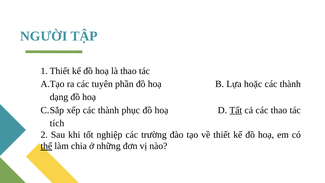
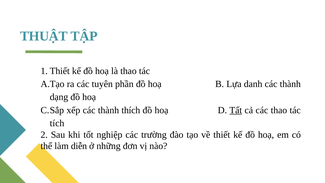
NGƯỜI: NGƯỜI -> THUẬT (44, 36)
hoặc: hoặc -> danh (253, 84)
phục: phục -> thích (131, 110)
thể underline: present -> none (46, 146)
chia: chia -> diễn (79, 146)
